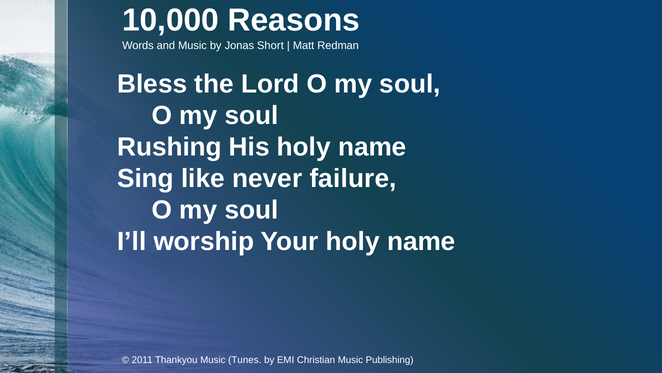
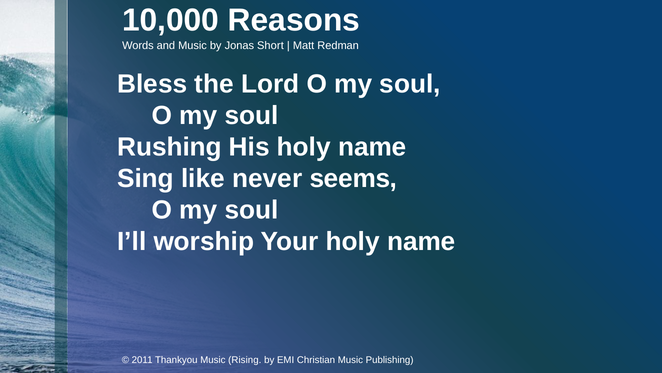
failure: failure -> seems (353, 178)
Tunes: Tunes -> Rising (245, 360)
